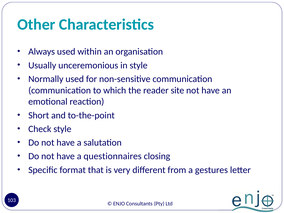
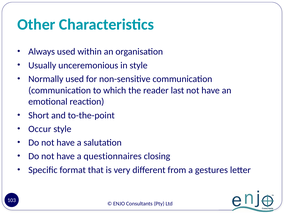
site: site -> last (177, 90)
Check: Check -> Occur (40, 129)
